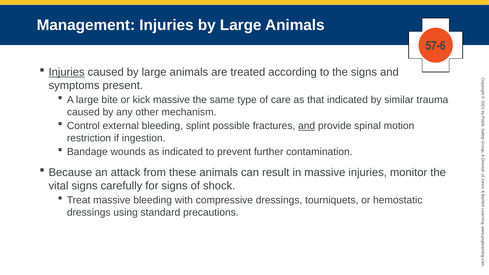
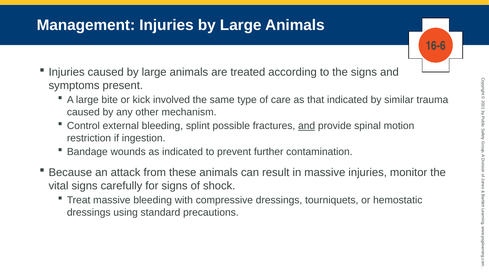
57-6: 57-6 -> 16-6 (436, 46)
Injuries underline: present -> none (67, 72)
kick massive: massive -> involved (171, 100)
